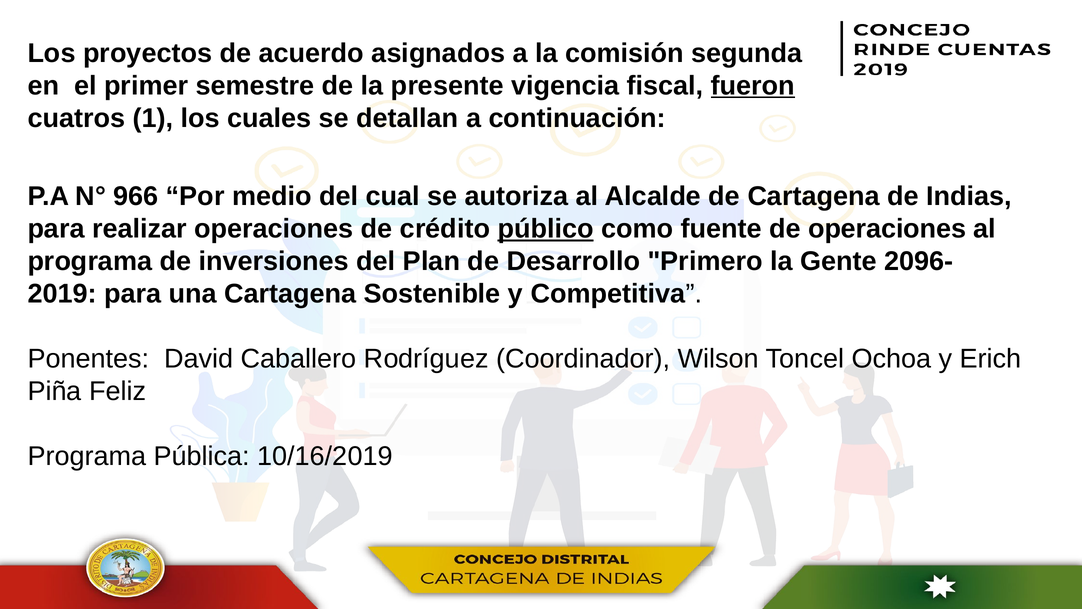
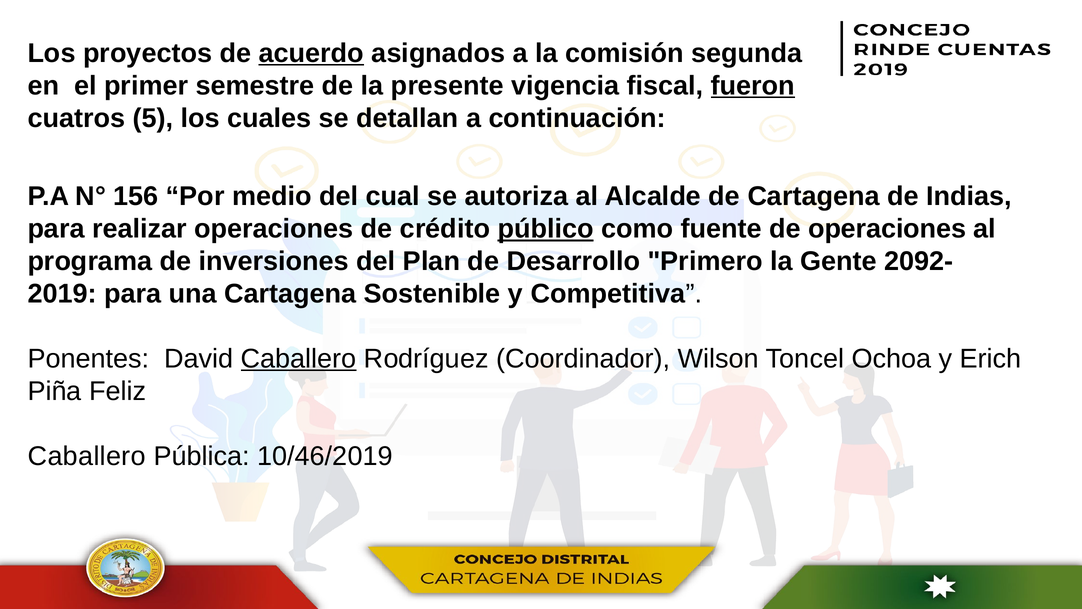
acuerdo underline: none -> present (311, 53)
1: 1 -> 5 (153, 118)
966: 966 -> 156 (136, 196)
2096-: 2096- -> 2092- (919, 261)
Caballero underline: none -> present (299, 359)
Programa: Programa -> Caballero (87, 456)
10/16/2019: 10/16/2019 -> 10/46/2019 (325, 456)
